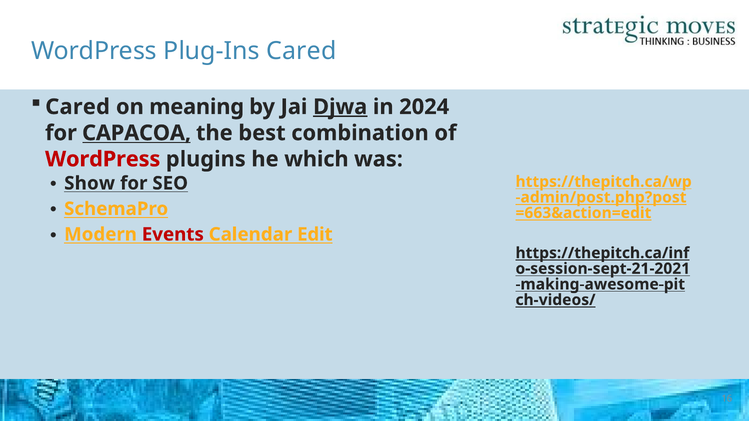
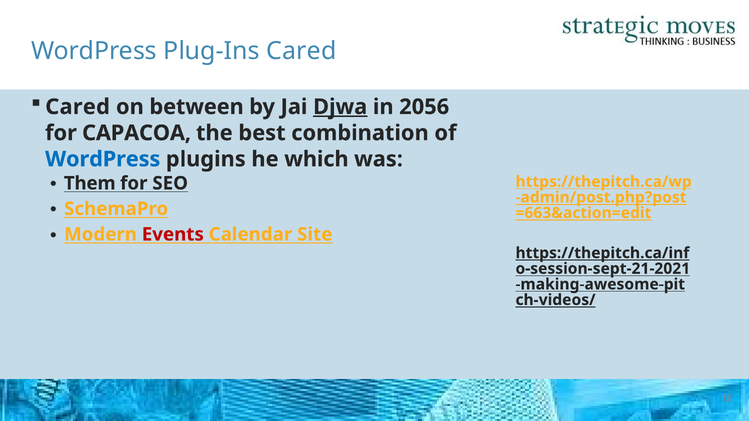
meaning: meaning -> between (197, 107)
2024: 2024 -> 2056 (424, 107)
CAPACOA underline: present -> none (137, 133)
WordPress colour: red -> blue (103, 159)
Show: Show -> Them (90, 183)
Edit: Edit -> Site (315, 235)
